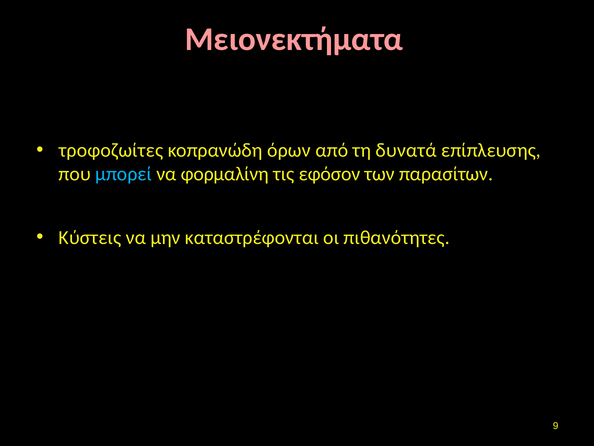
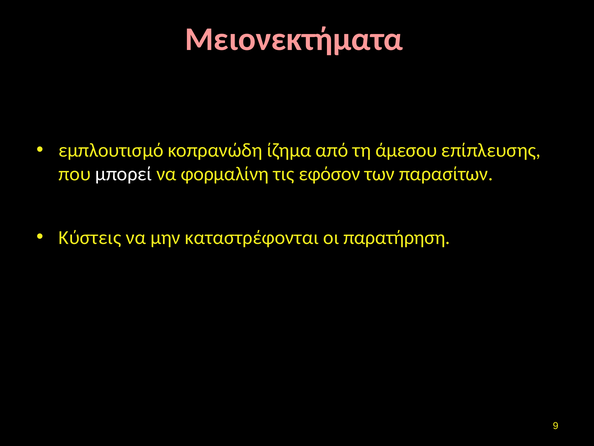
τροφοζωίτες: τροφοζωίτες -> εμπλουτισμό (111, 150)
όρων: όρων -> ίζημα (289, 150)
δυνατά: δυνατά -> άμεσου (406, 150)
μπορεί colour: light blue -> white (124, 174)
πιθανότητες: πιθανότητες -> παρατήρηση (397, 237)
